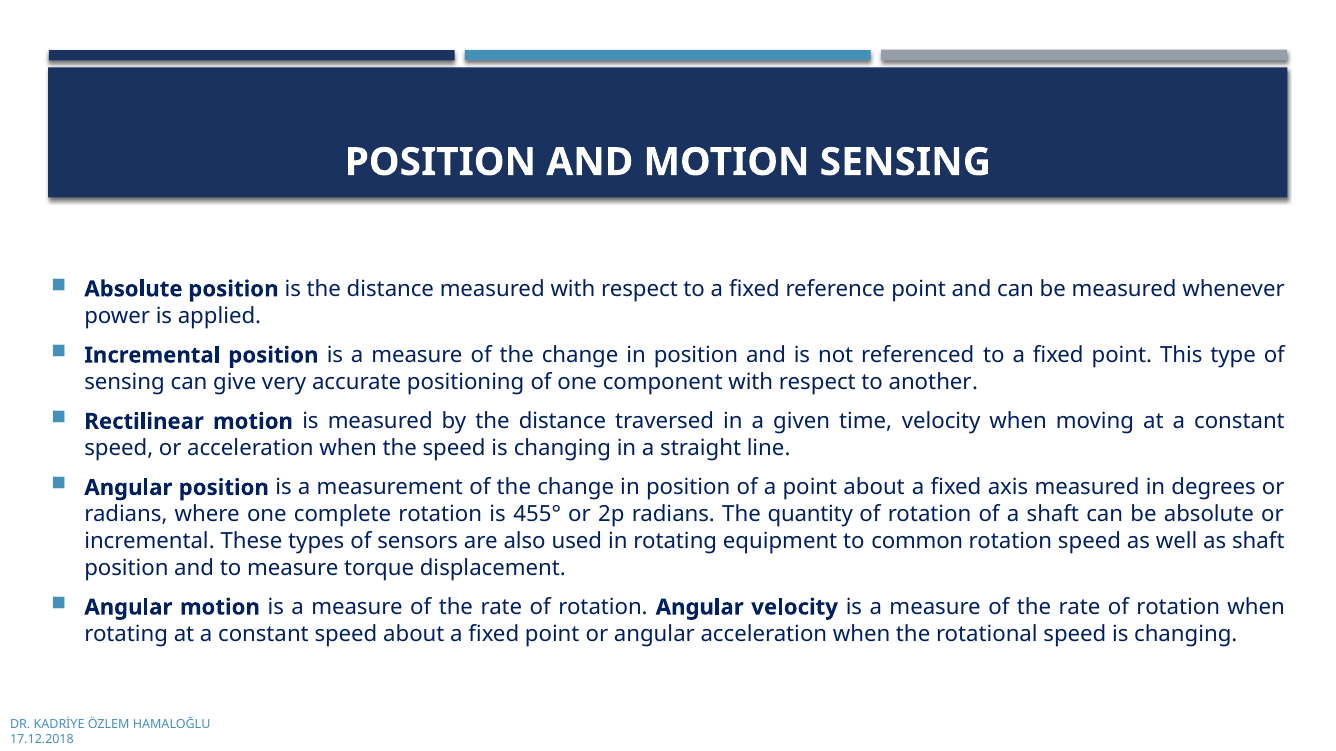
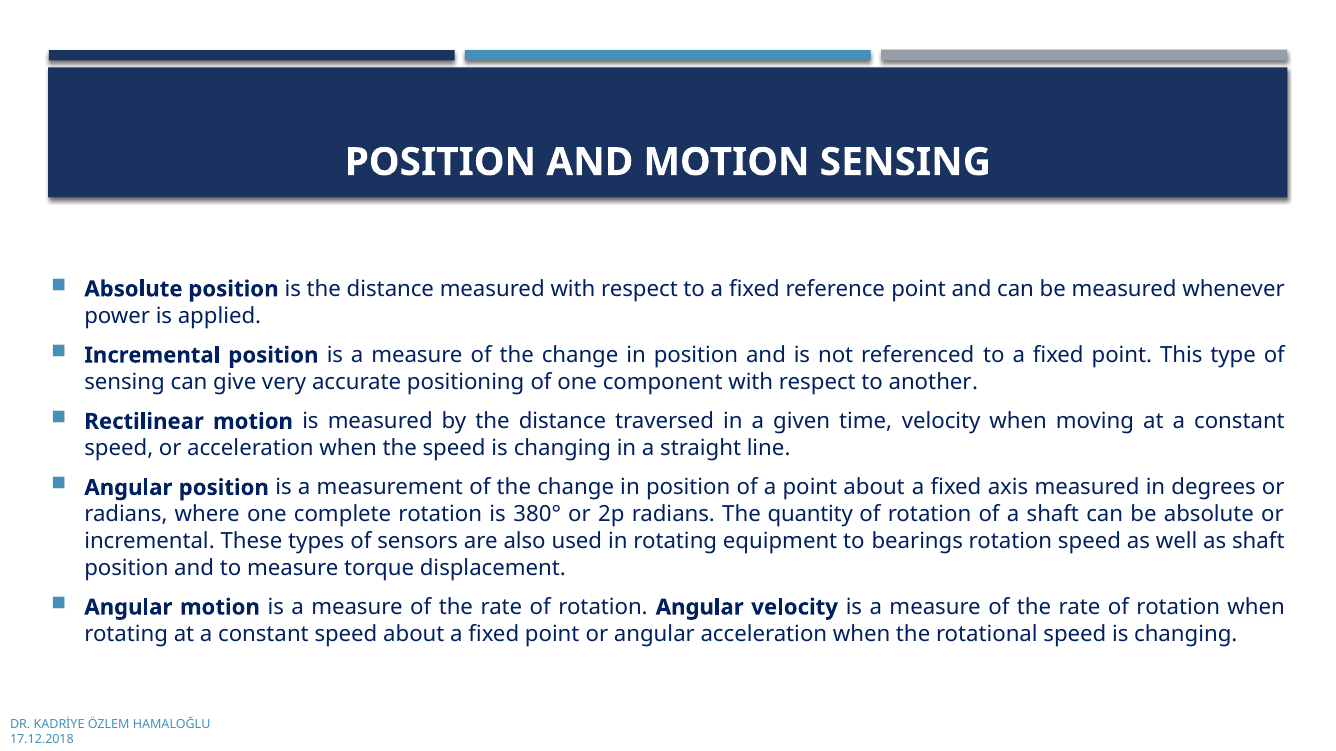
455°: 455° -> 380° (537, 515)
common: common -> bearings (917, 541)
